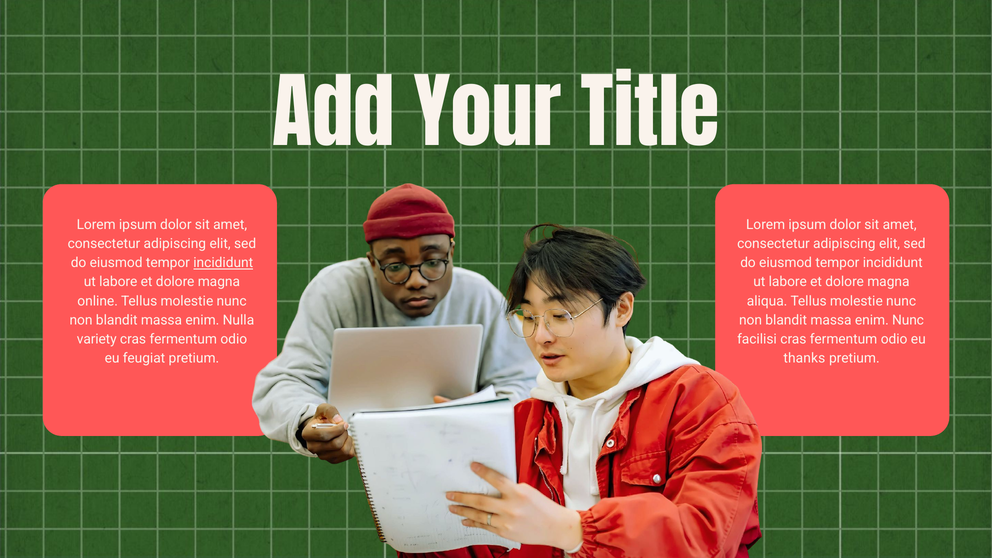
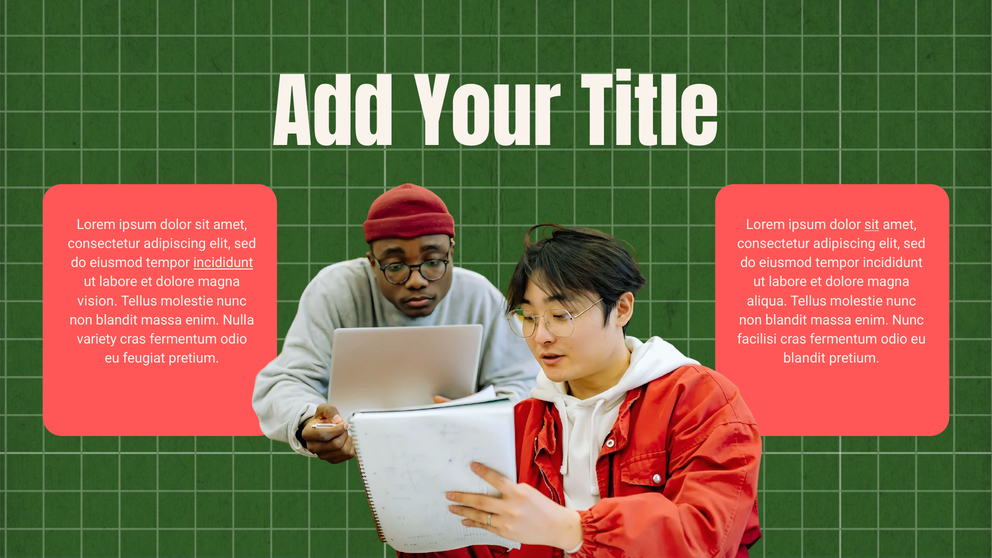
sit underline: none -> present (872, 225)
online: online -> vision (98, 301)
thanks: thanks -> blandit (804, 358)
